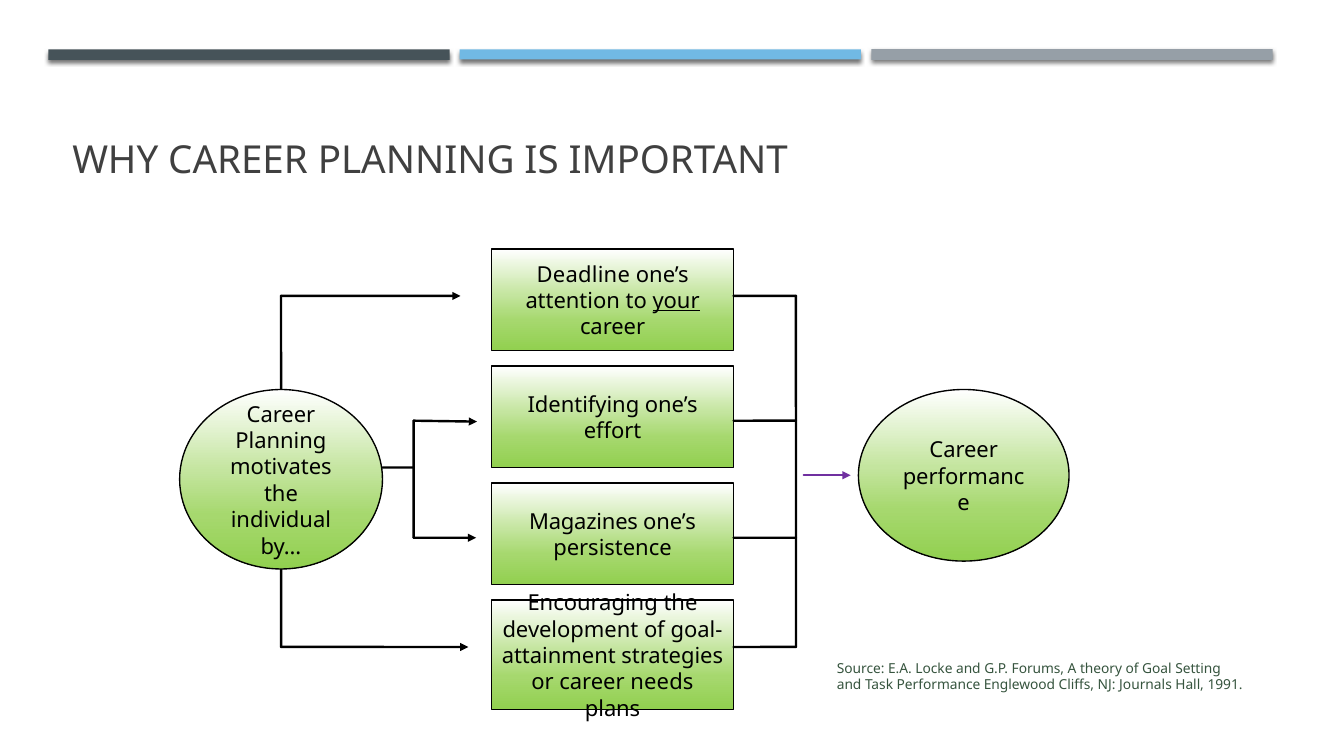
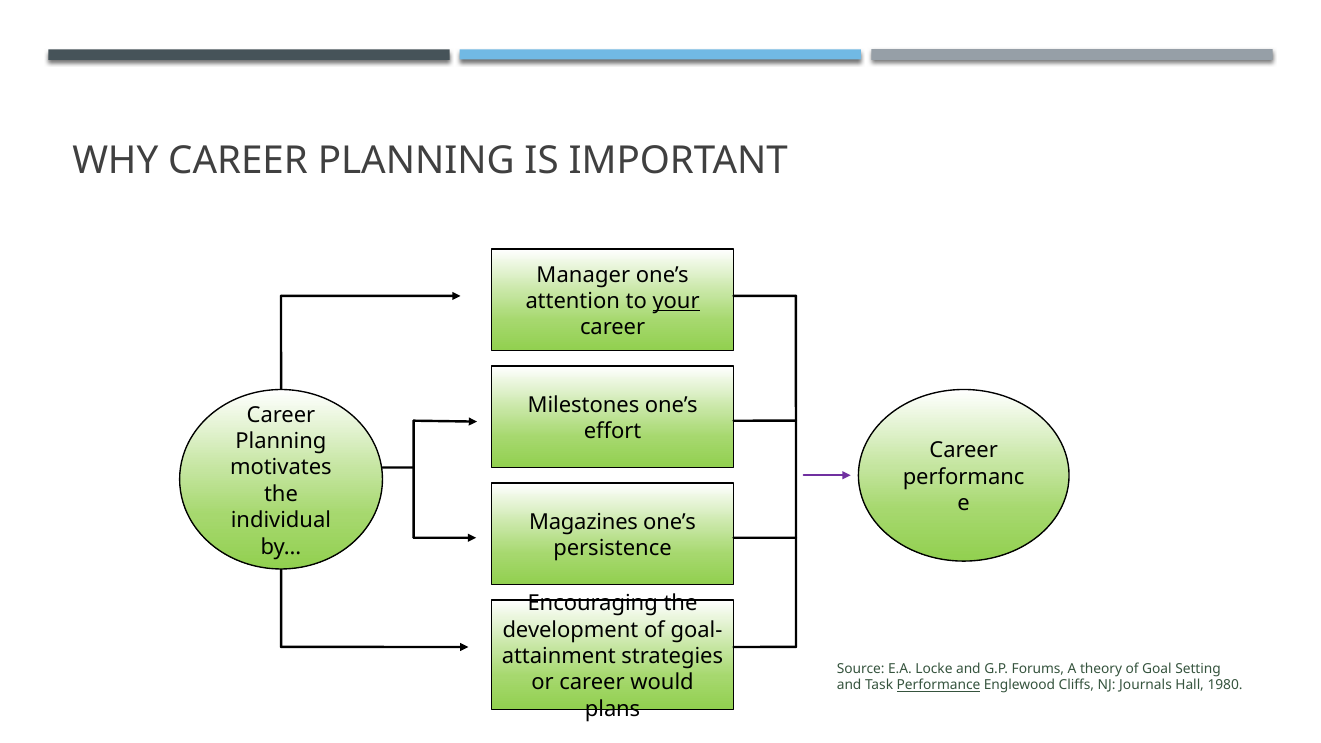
Deadline: Deadline -> Manager (583, 275)
Identifying: Identifying -> Milestones (583, 405)
needs: needs -> would (662, 683)
Performance underline: none -> present (939, 685)
1991: 1991 -> 1980 (1225, 685)
